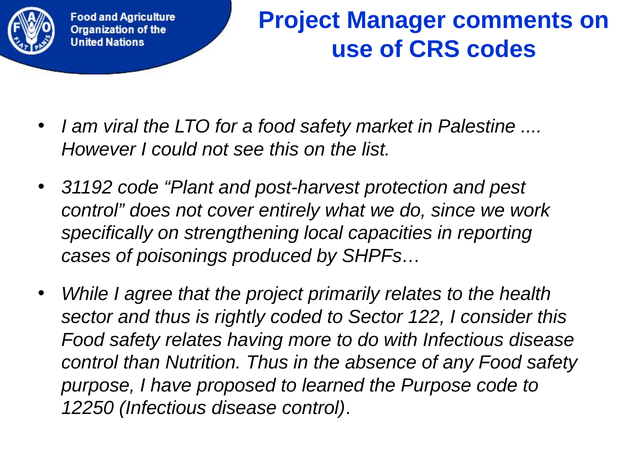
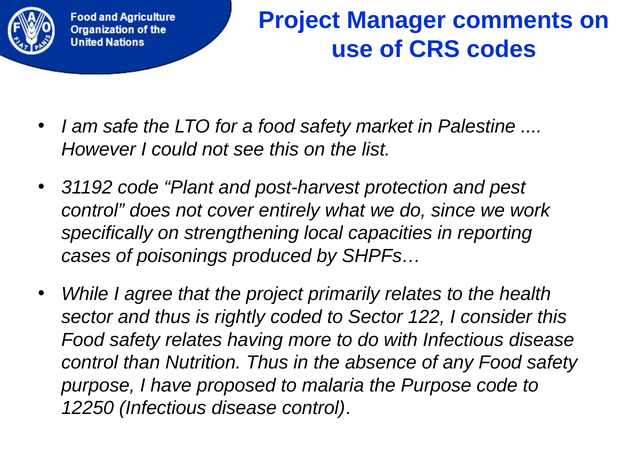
viral: viral -> safe (121, 126)
learned: learned -> malaria (333, 385)
